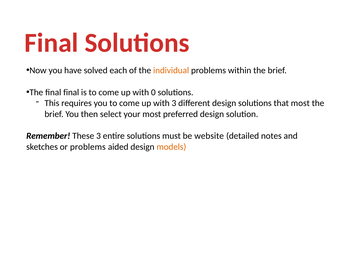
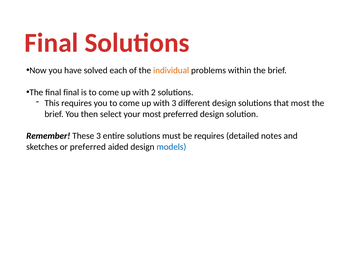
0: 0 -> 2 (153, 92)
be website: website -> requires (209, 136)
or problems: problems -> preferred (88, 147)
models colour: orange -> blue (171, 147)
